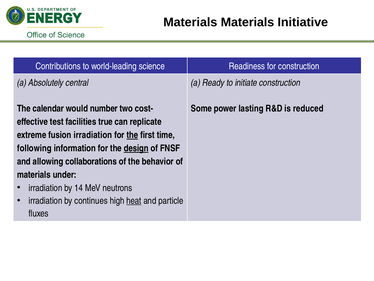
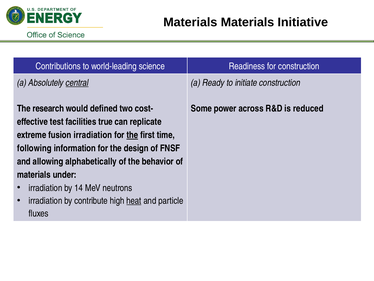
central underline: none -> present (77, 83)
calendar: calendar -> research (48, 108)
number: number -> defined (104, 108)
lasting: lasting -> across (251, 108)
design underline: present -> none (136, 148)
collaborations: collaborations -> alphabetically (91, 161)
continues: continues -> contribute (91, 200)
